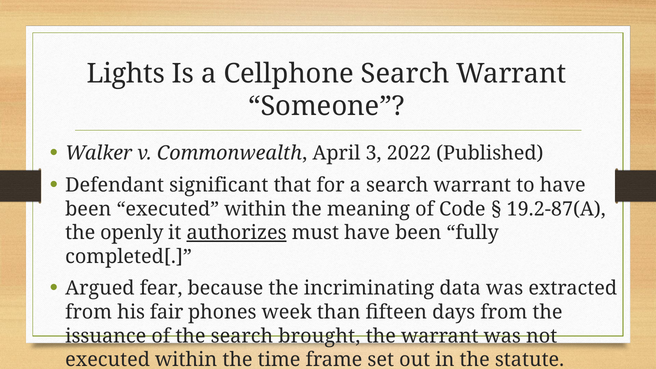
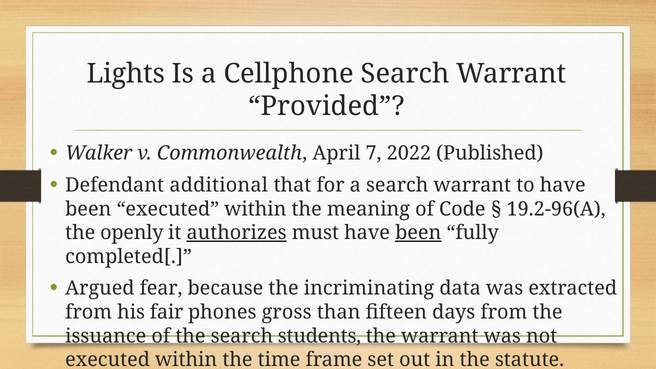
Someone: Someone -> Provided (326, 106)
3: 3 -> 7 (374, 153)
significant: significant -> additional (219, 185)
19.2-87(A: 19.2-87(A -> 19.2-96(A (556, 209)
been underline: none -> present (418, 233)
week: week -> gross (287, 312)
brought: brought -> students (320, 336)
